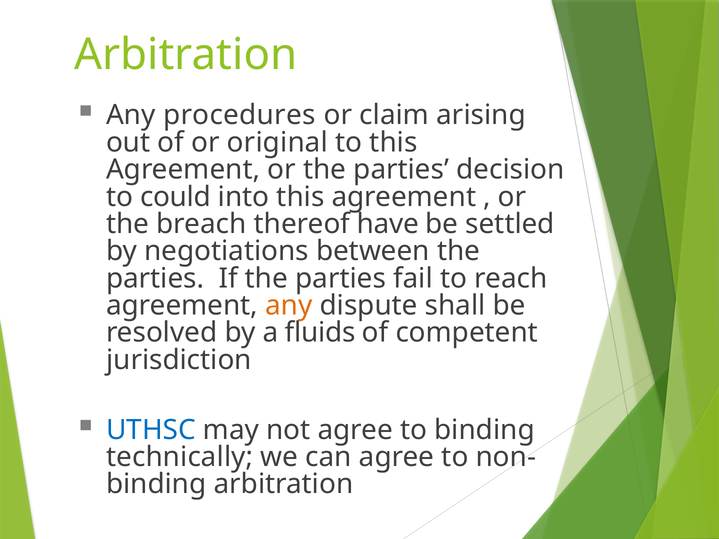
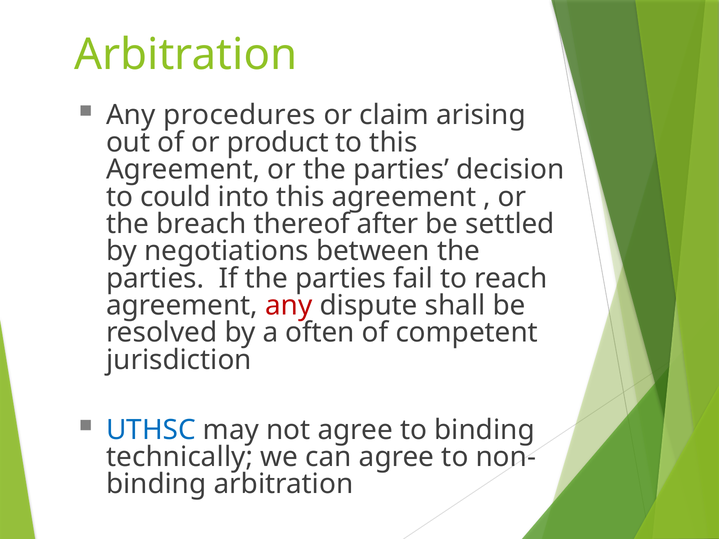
original: original -> product (278, 142)
have: have -> after (388, 224)
any colour: orange -> red (289, 306)
fluids: fluids -> often (320, 333)
